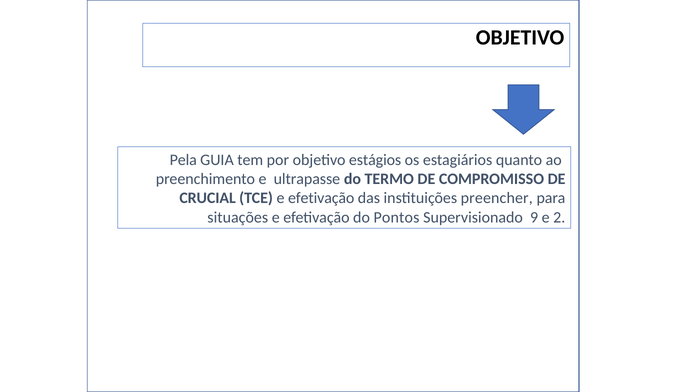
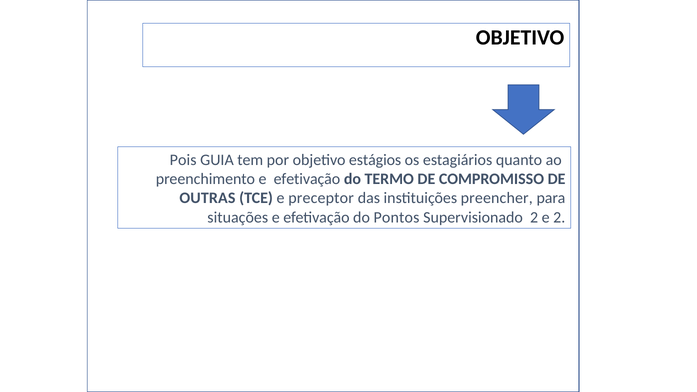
Pela: Pela -> Pois (183, 160)
preenchimento e ultrapasse: ultrapasse -> efetivação (307, 179)
CRUCIAL: CRUCIAL -> OUTRAS (207, 198)
TCE e efetivação: efetivação -> preceptor (321, 198)
Supervisionado 9: 9 -> 2 (534, 217)
